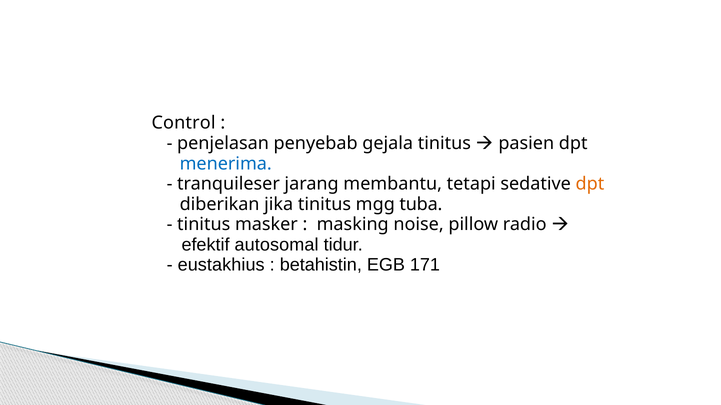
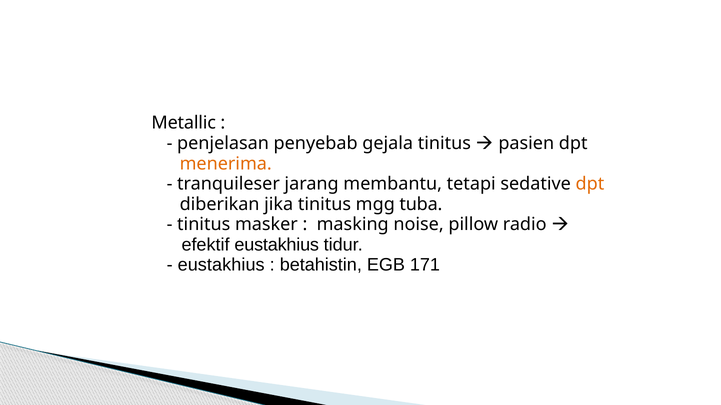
Control: Control -> Metallic (184, 123)
menerima colour: blue -> orange (226, 164)
efektif autosomal: autosomal -> eustakhius (277, 245)
